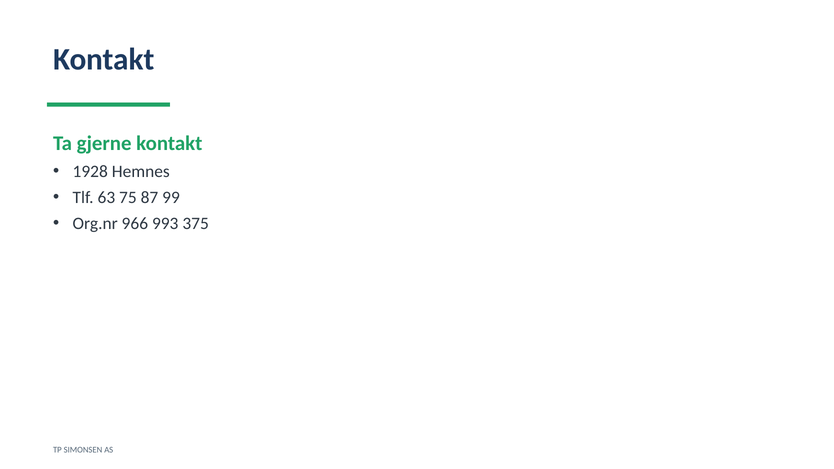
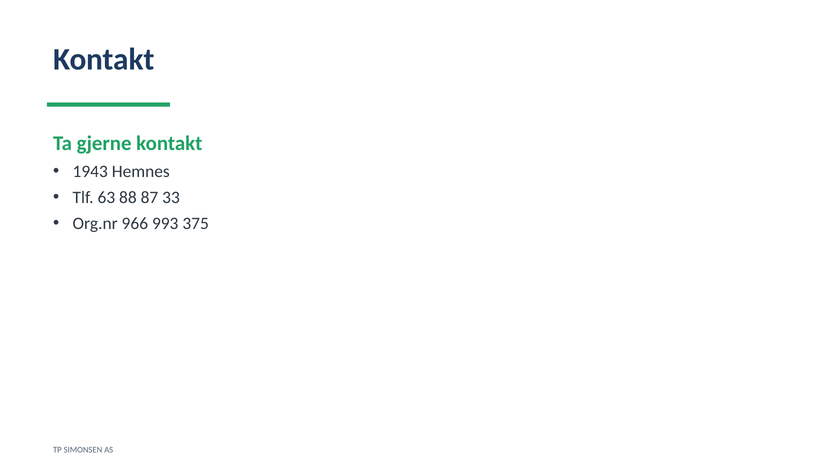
1928: 1928 -> 1943 (90, 171)
75: 75 -> 88 (128, 198)
99: 99 -> 33 (171, 198)
